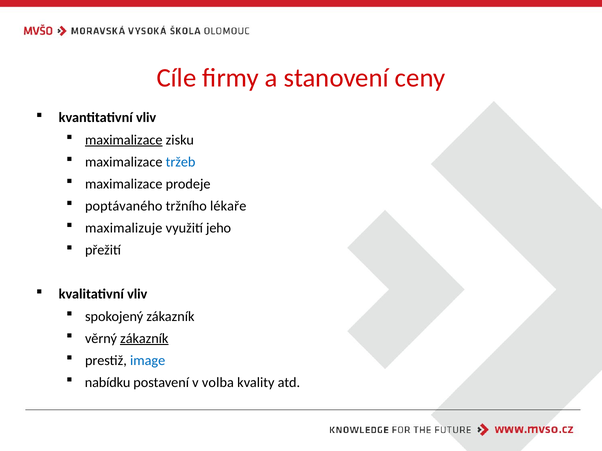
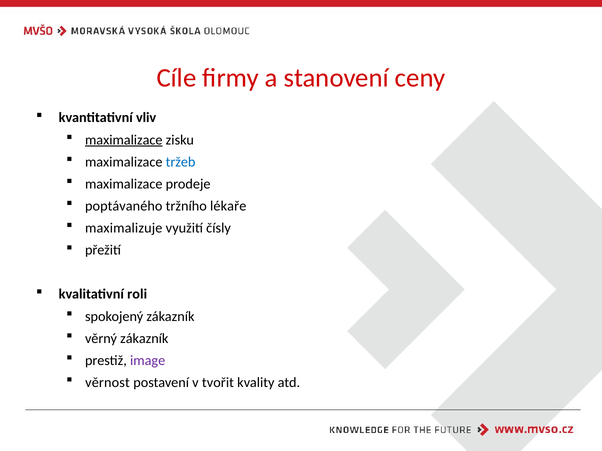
jeho: jeho -> čísly (219, 228)
kvalitativní vliv: vliv -> roli (137, 295)
zákazník underline: present -> none (144, 339)
image colour: blue -> purple (148, 361)
nabídku: nabídku -> věrnost (107, 383)
volba: volba -> tvořit (218, 383)
